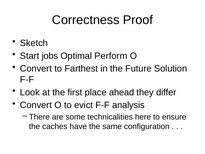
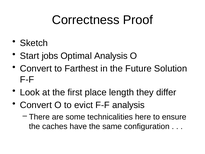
Optimal Perform: Perform -> Analysis (111, 56)
ahead: ahead -> length (122, 92)
